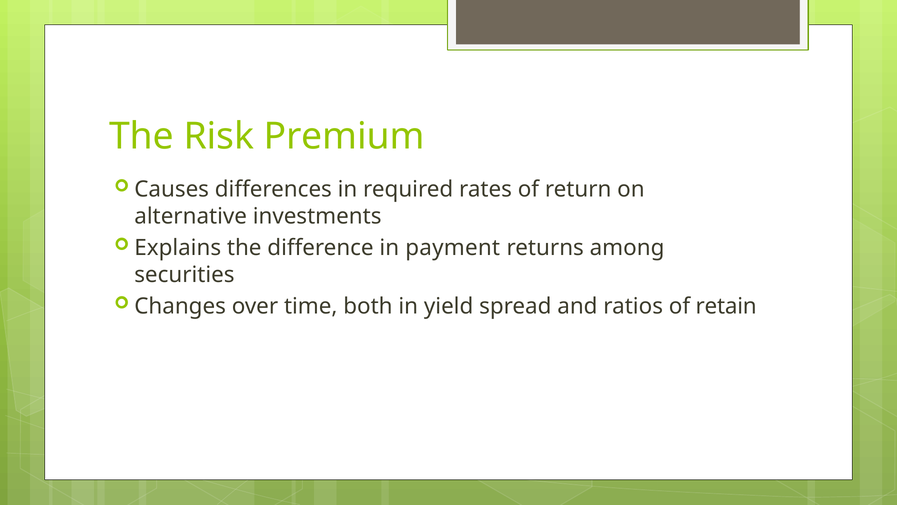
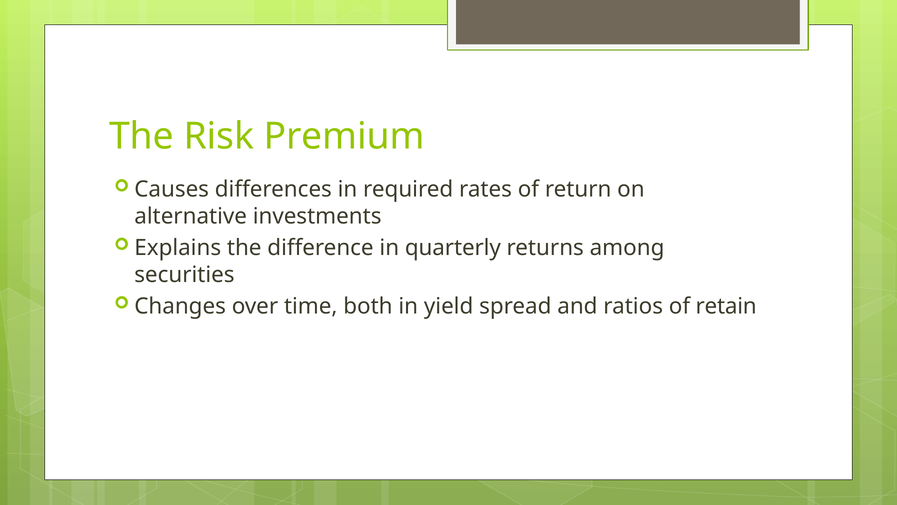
payment: payment -> quarterly (453, 248)
